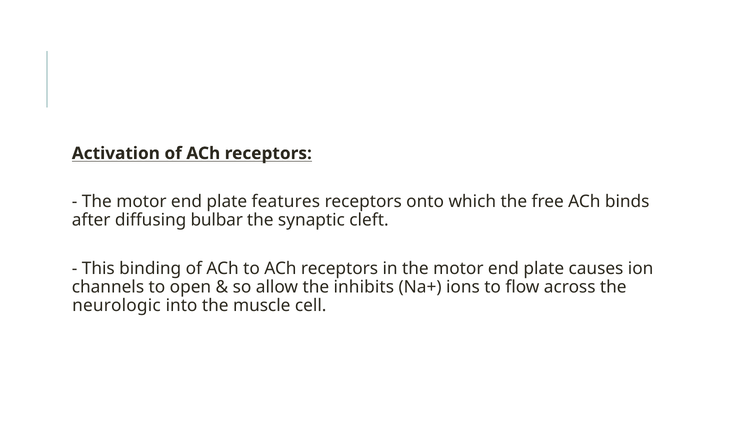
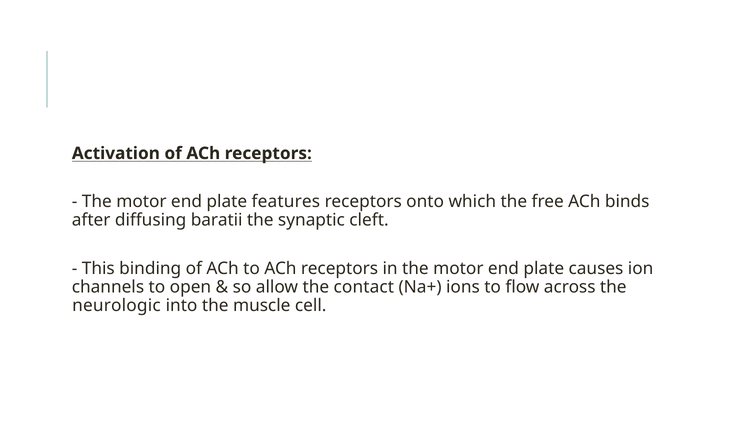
bulbar: bulbar -> baratii (217, 220)
inhibits: inhibits -> contact (364, 287)
